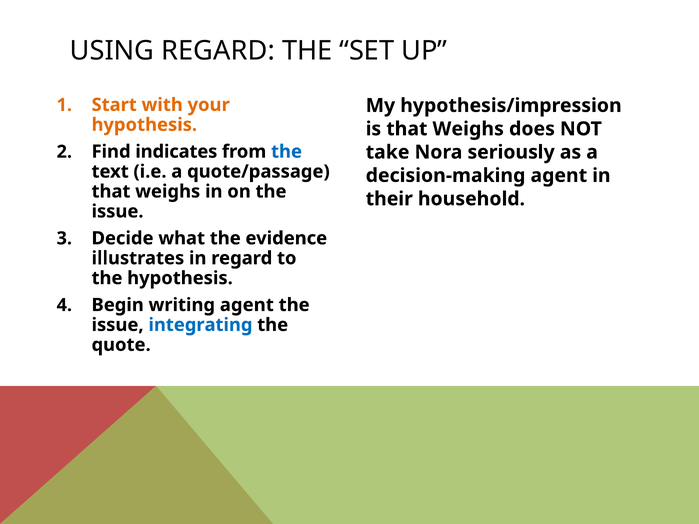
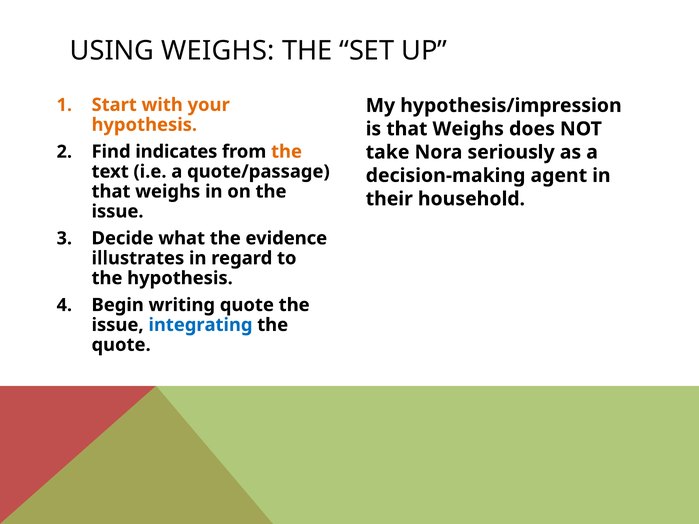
USING REGARD: REGARD -> WEIGHS (218, 51)
the colour: blue -> orange (287, 152)
writing agent: agent -> quote (247, 305)
